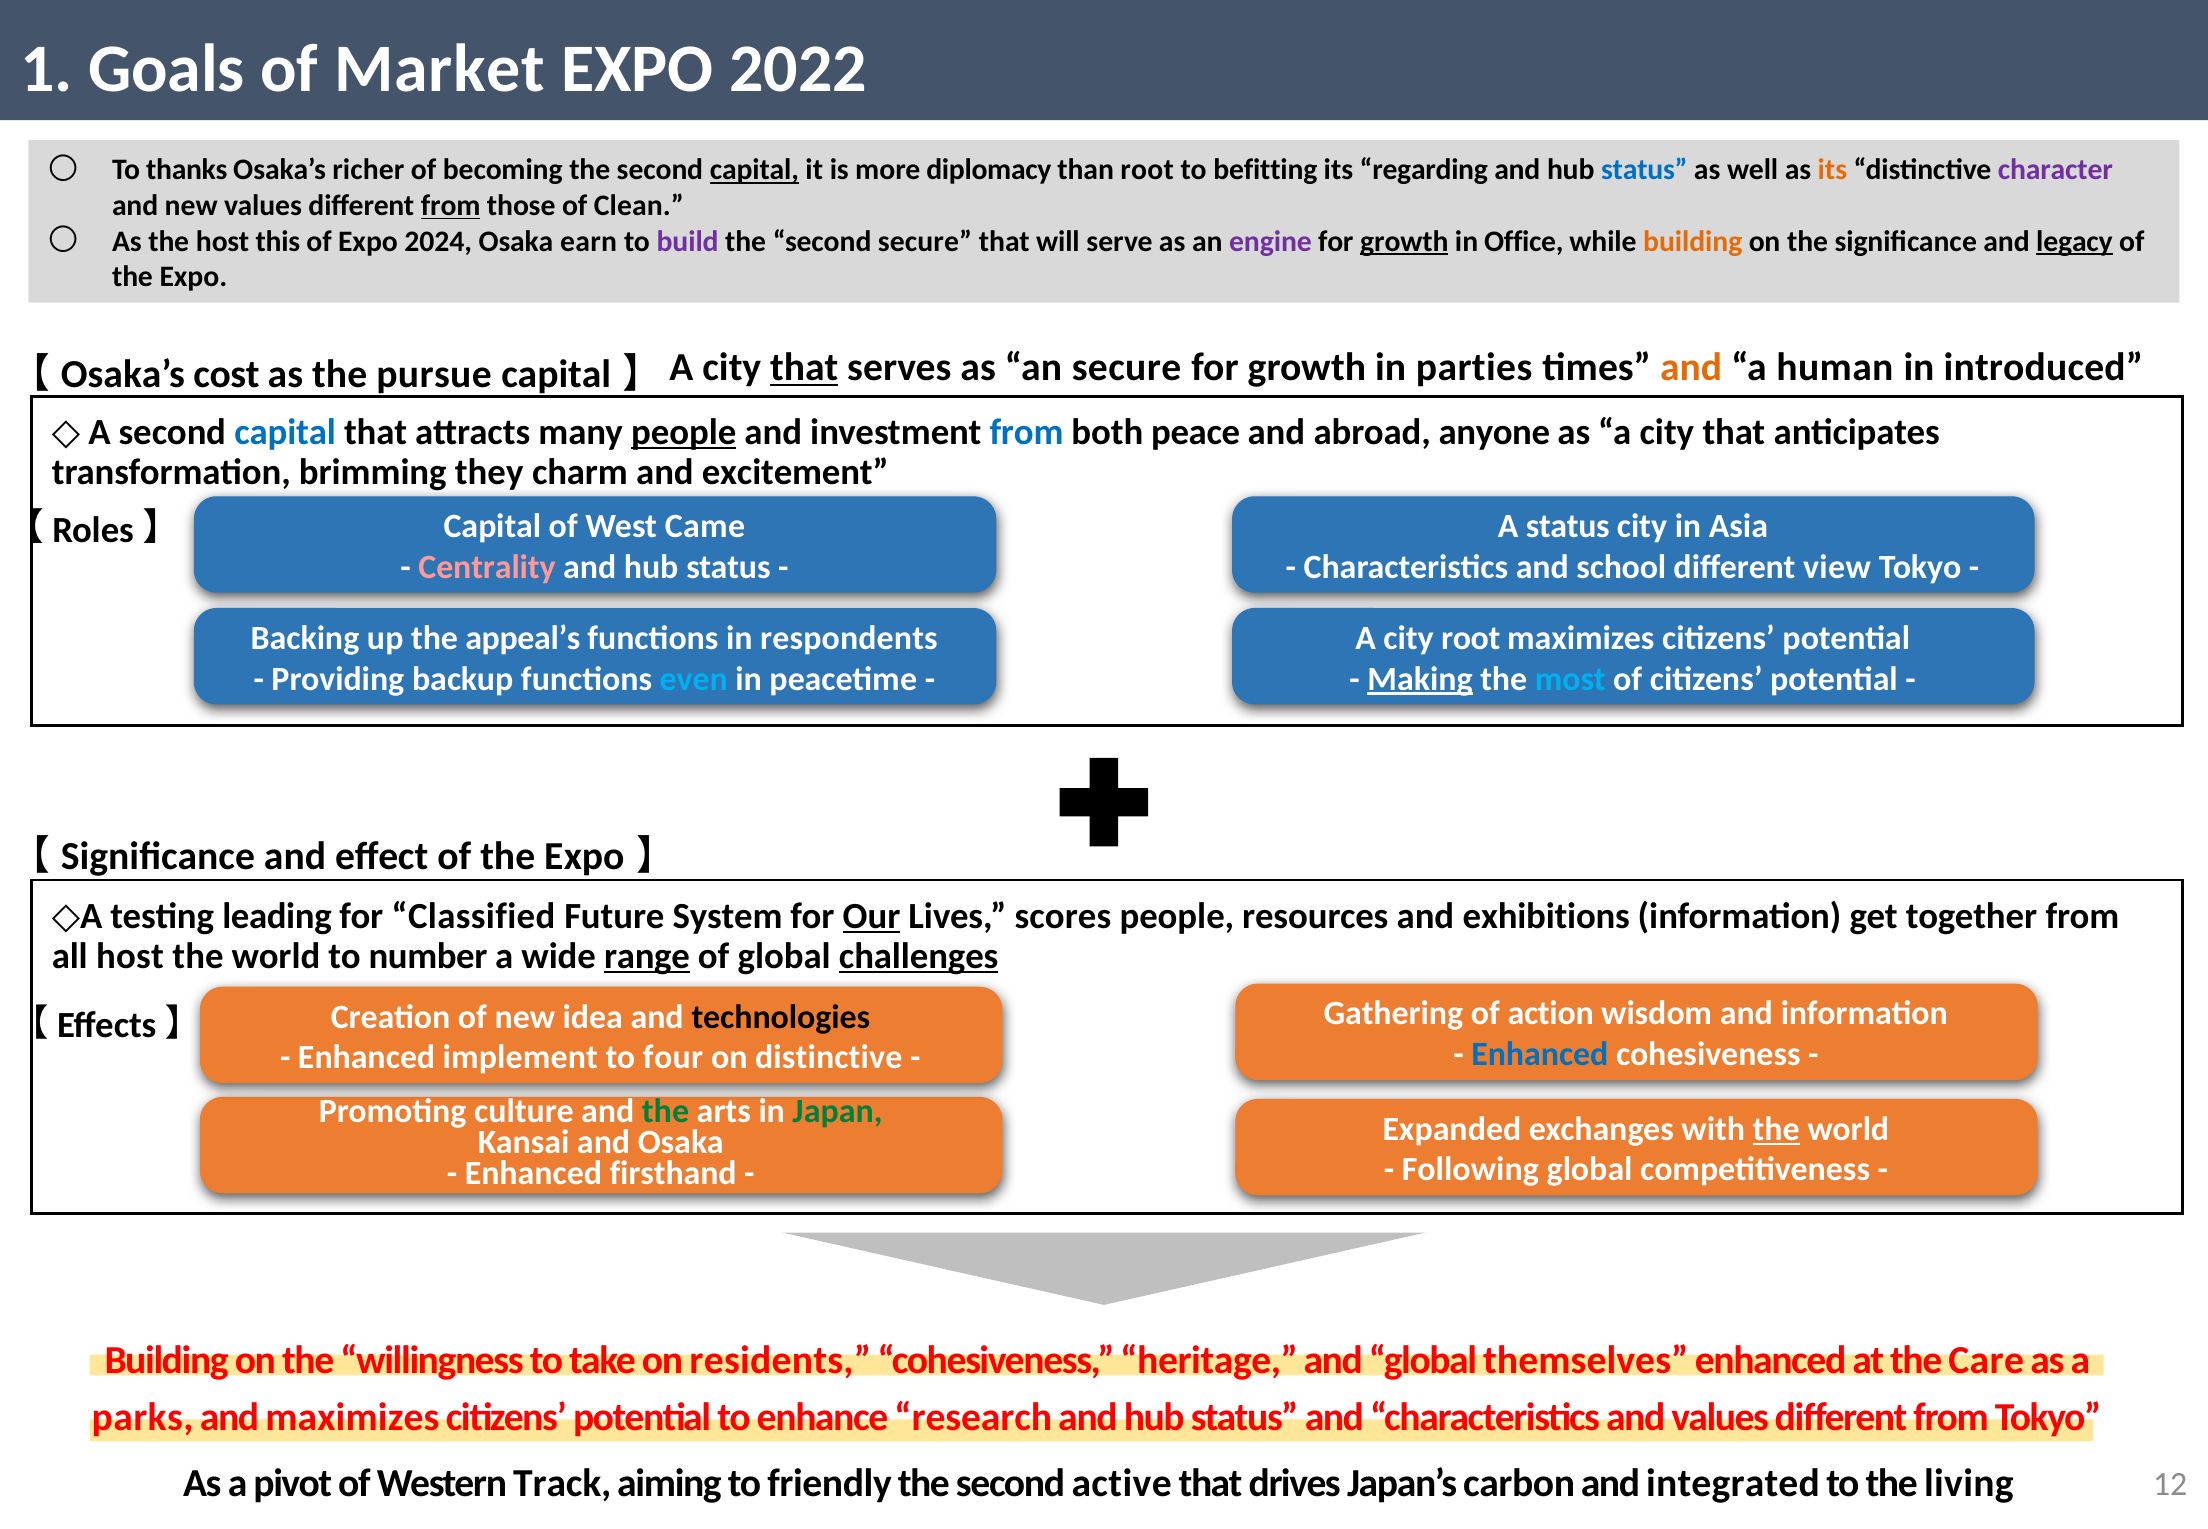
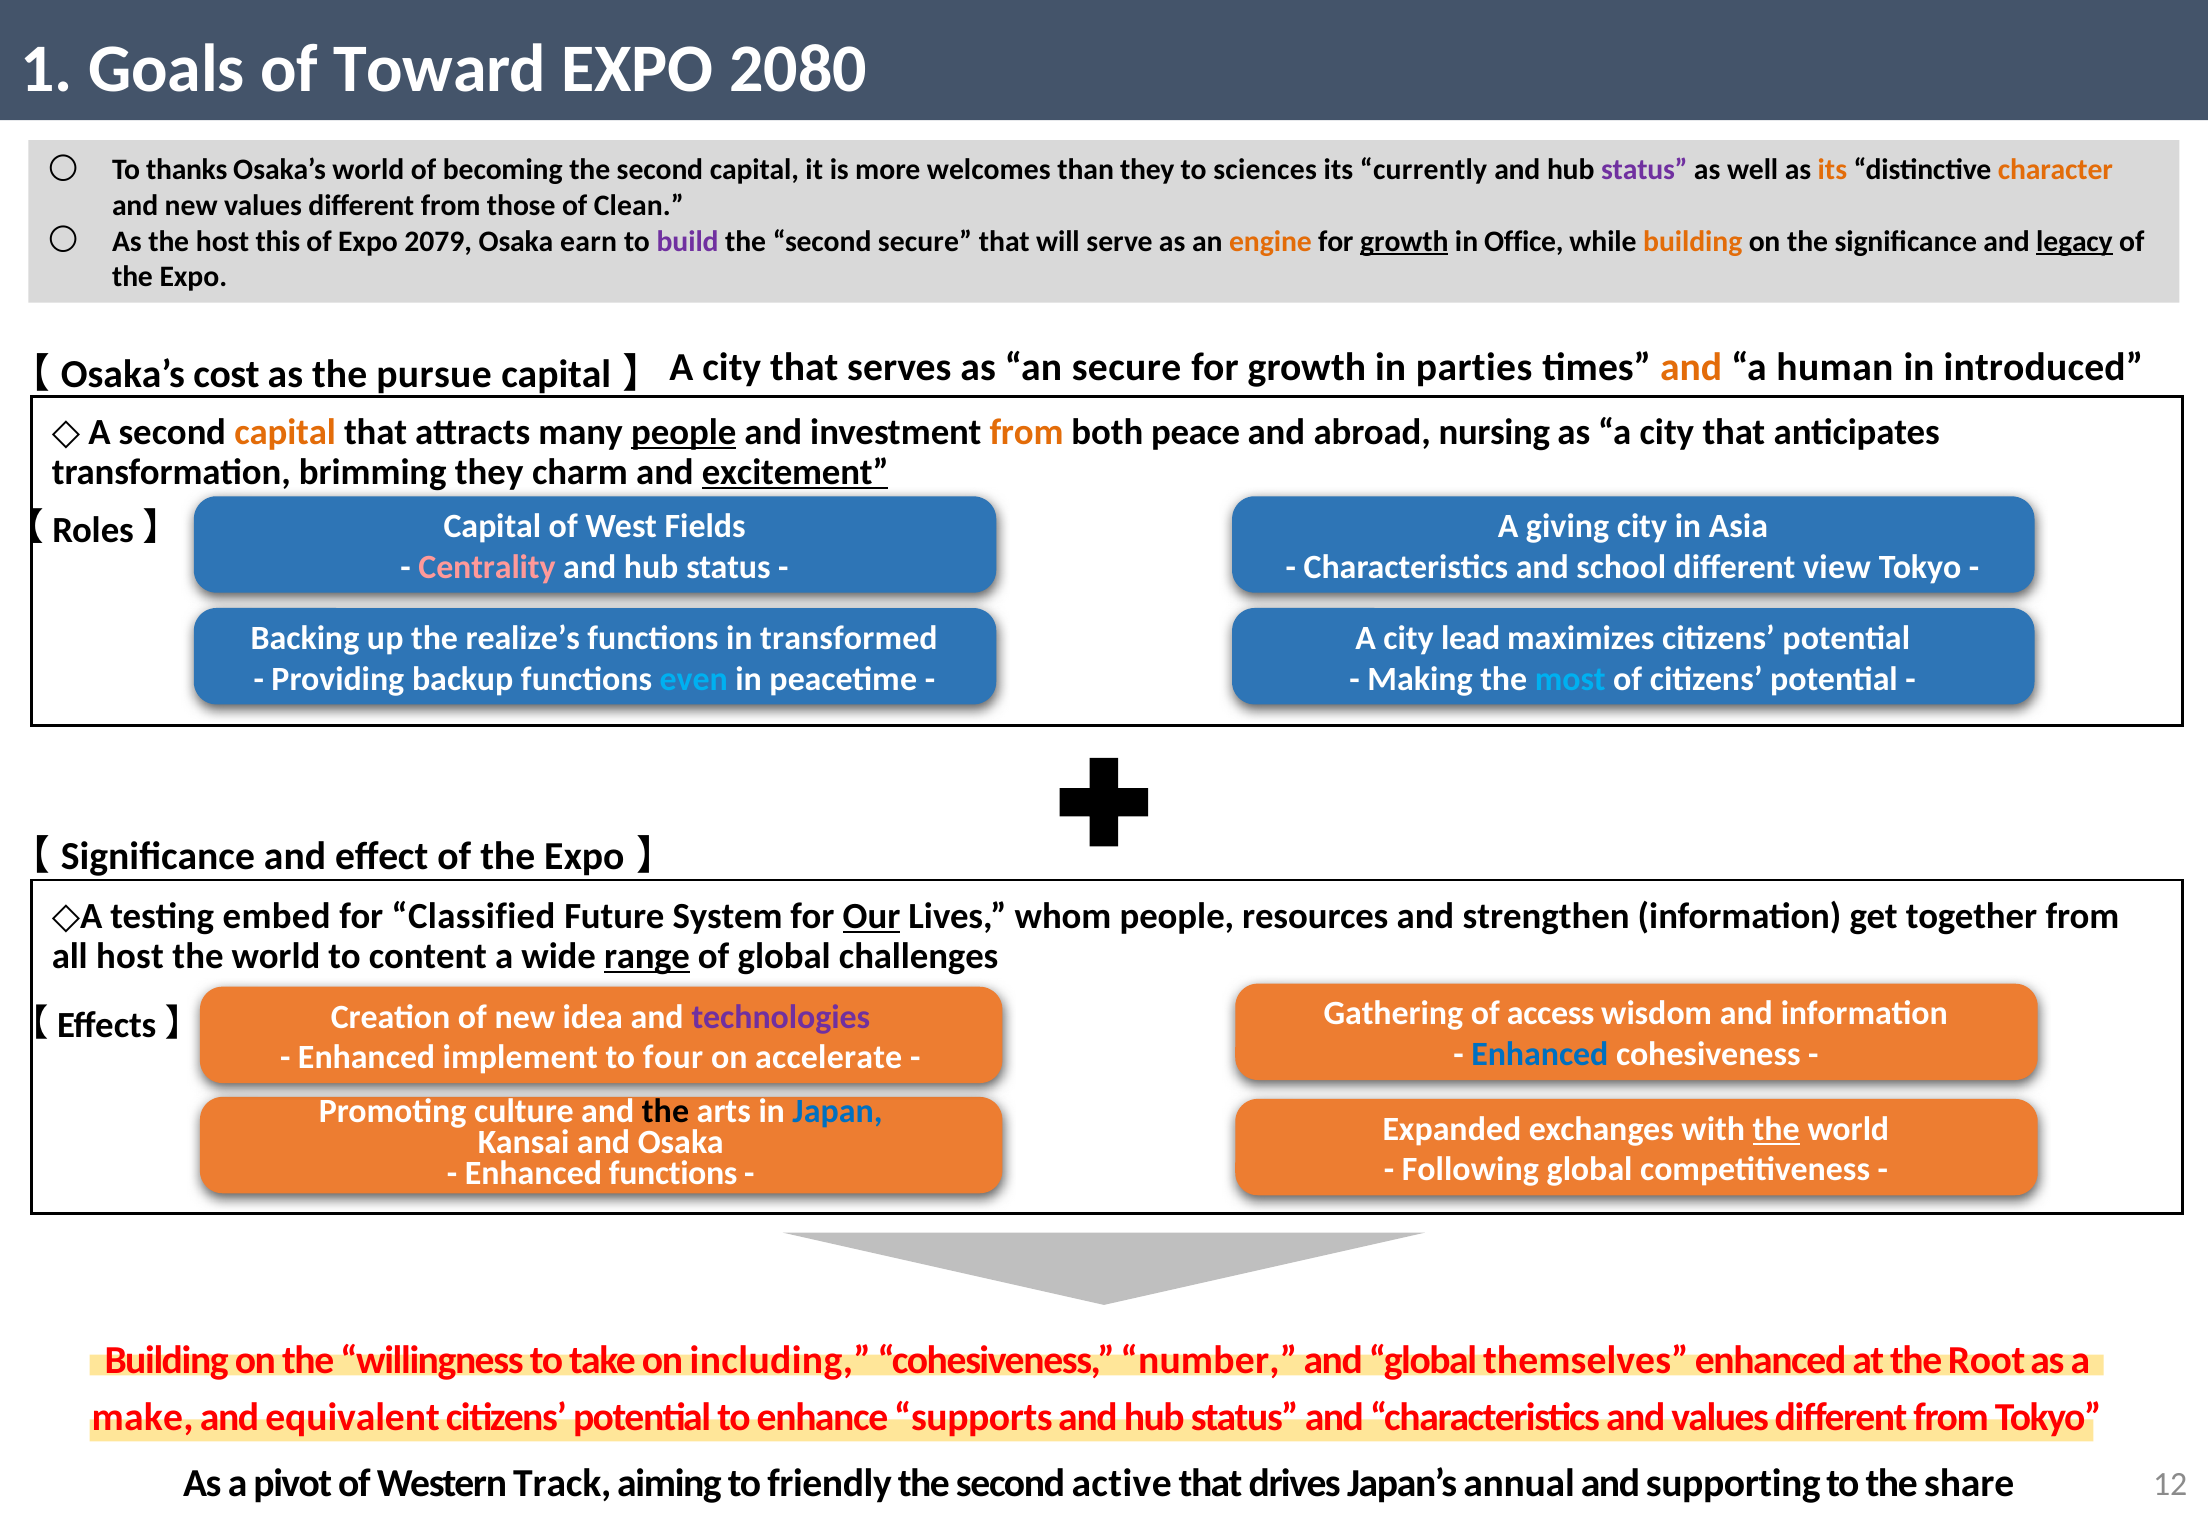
Market: Market -> Toward (440, 69)
2022: 2022 -> 2080 (798, 69)
Osaka’s richer: richer -> world (368, 170)
capital underline: present -> none (754, 170)
diplomacy: diplomacy -> welcomes (989, 170)
than root: root -> they (1147, 170)
befitting: befitting -> sciences (1265, 170)
regarding: regarding -> currently (1424, 170)
status colour: blue -> purple (1644, 170)
character colour: purple -> orange (2055, 170)
from underline: present -> none (451, 206)
2024: 2024 -> 2079 (438, 241)
engine colour: purple -> orange (1270, 241)
that underline: present -> none (804, 368)
capital colour: blue -> orange (285, 432)
from colour: blue -> orange (1026, 432)
anyone: anyone -> nursing (1494, 432)
excitement underline: none -> present (795, 472)
Came: Came -> Fields (705, 526)
A status: status -> giving (1568, 526)
appeal’s: appeal’s -> realize’s (523, 638)
respondents: respondents -> transformed (849, 638)
city root: root -> lead (1471, 638)
Making underline: present -> none (1420, 679)
leading: leading -> embed (277, 916)
scores: scores -> whom (1063, 916)
exhibitions: exhibitions -> strengthen (1546, 916)
number: number -> content (428, 956)
challenges underline: present -> none (919, 956)
action: action -> access (1551, 1013)
technologies colour: black -> purple (781, 1017)
on distinctive: distinctive -> accelerate (829, 1057)
the colour: green -> black (665, 1111)
Japan colour: green -> blue (837, 1111)
Enhanced firsthand: firsthand -> functions (673, 1173)
residents: residents -> including (780, 1360)
heritage: heritage -> number (1209, 1360)
Care: Care -> Root (1987, 1360)
parks: parks -> make (143, 1417)
and maximizes: maximizes -> equivalent (353, 1417)
research: research -> supports (973, 1417)
carbon: carbon -> annual (1519, 1483)
integrated: integrated -> supporting (1733, 1483)
living: living -> share (1969, 1483)
